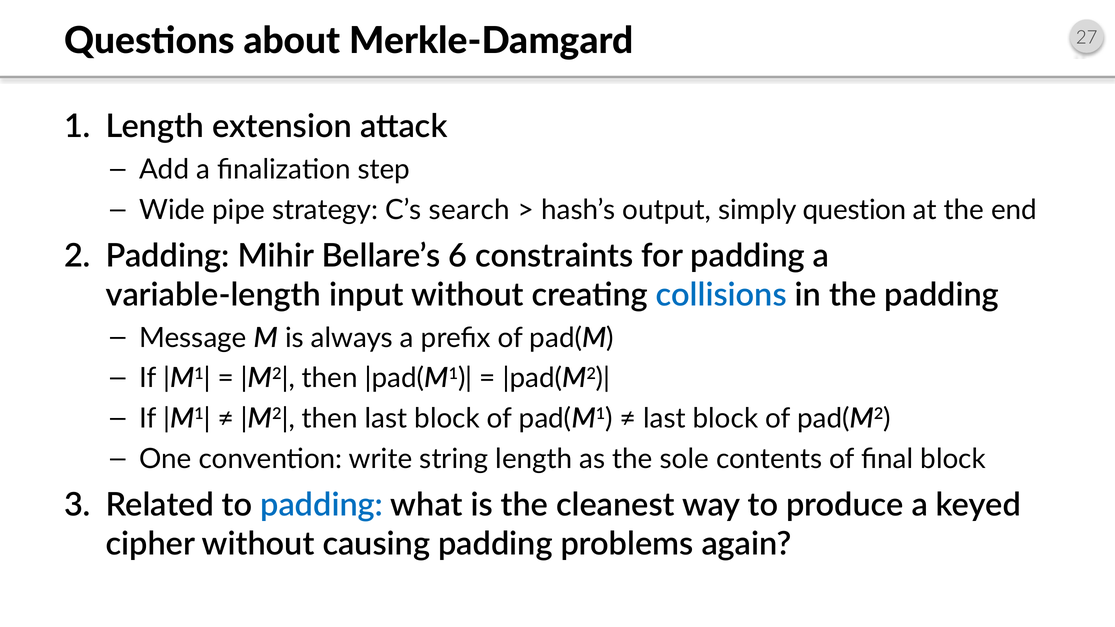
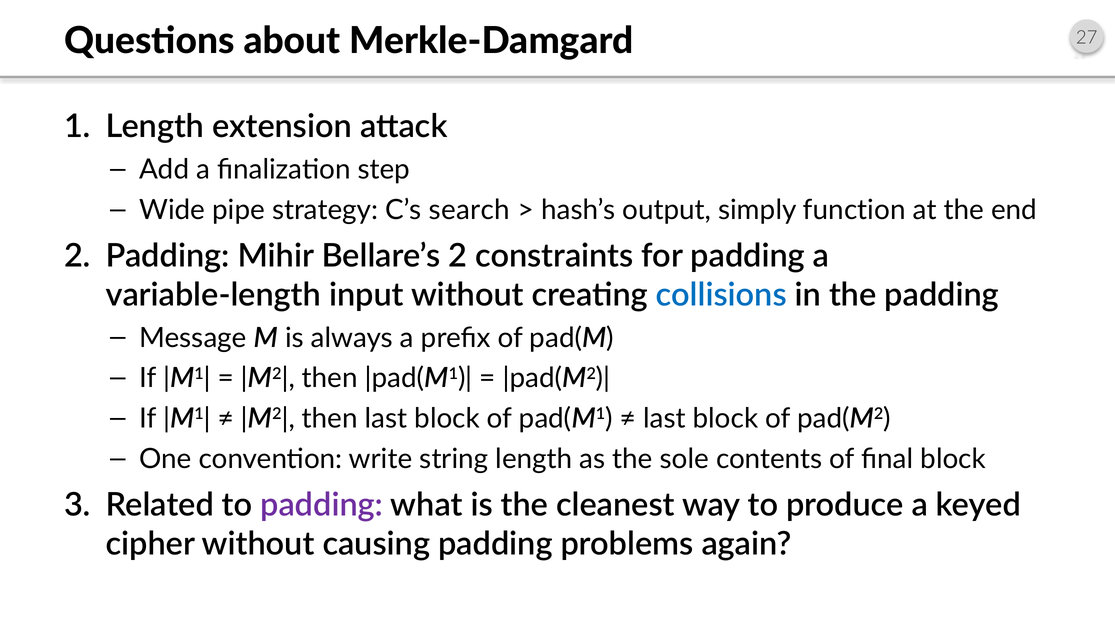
question: question -> function (854, 210)
Bellare’s 6: 6 -> 2 (458, 256)
padding colour: blue -> purple (322, 505)
